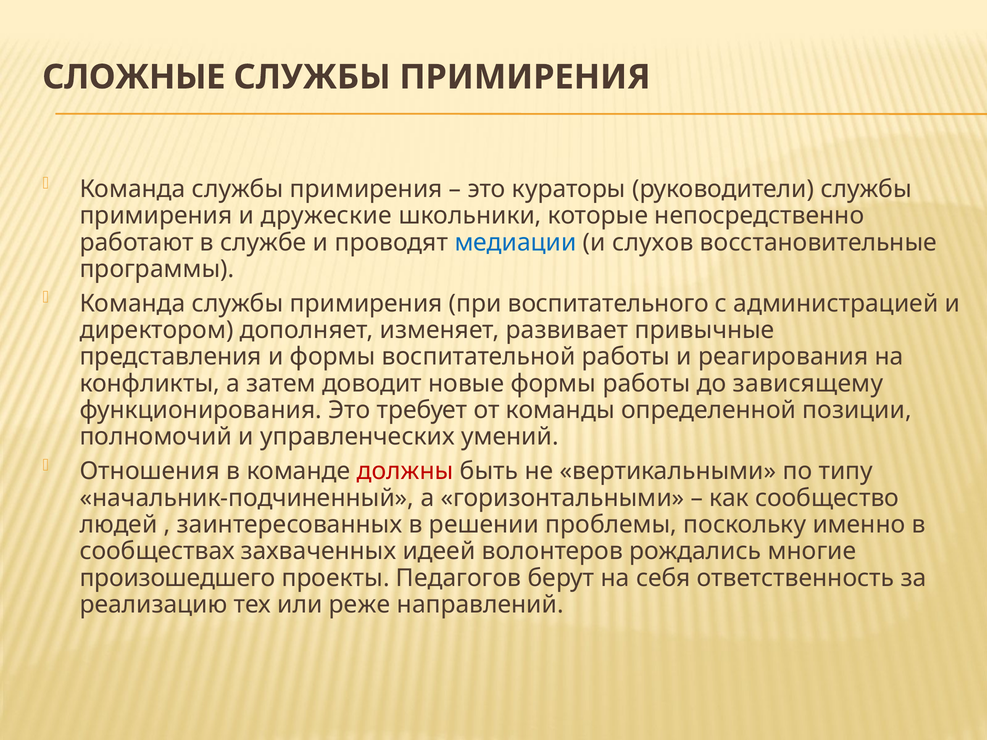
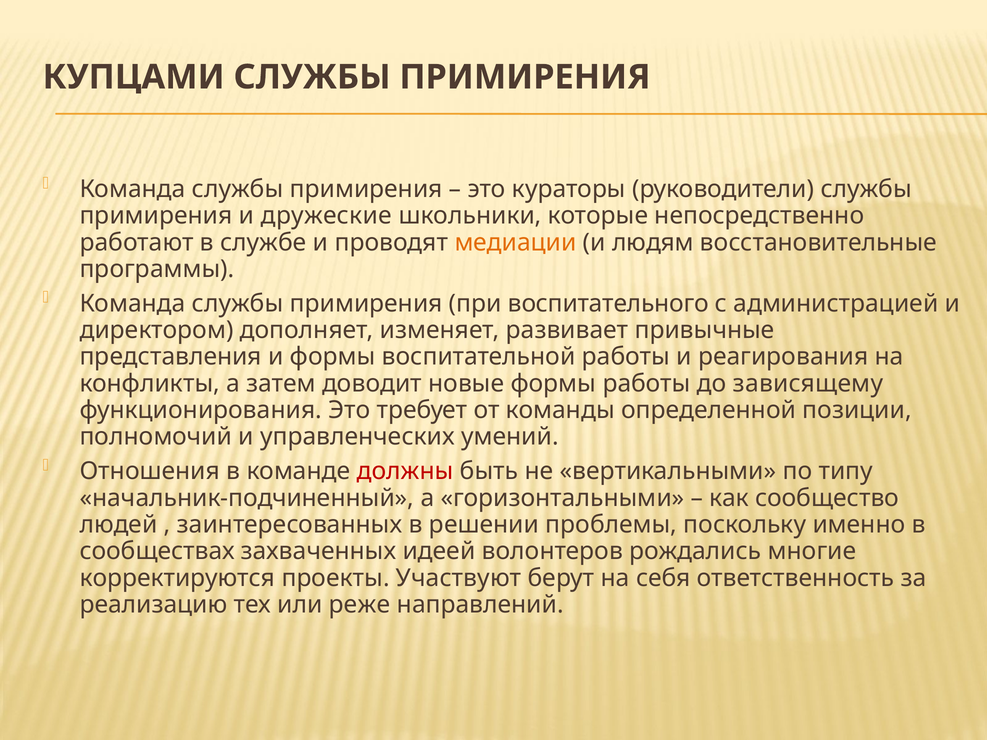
СЛОЖНЫЕ: СЛОЖНЫЕ -> КУПЦАМИ (134, 77)
медиации colour: blue -> orange (516, 242)
слухов: слухов -> людям (653, 242)
произошедшего: произошедшего -> корректируются (177, 578)
Педагогов: Педагогов -> Участвуют (459, 578)
